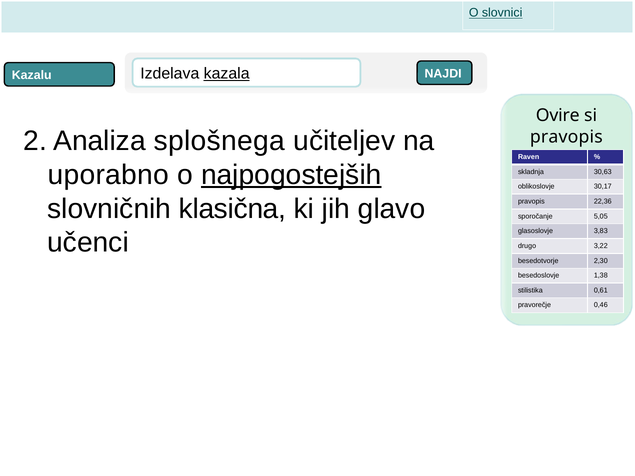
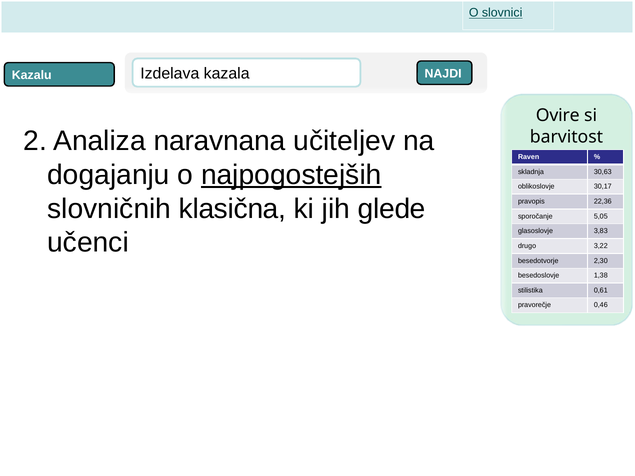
kazala underline: present -> none (227, 74)
splošnega: splošnega -> naravnana (220, 141)
pravopis: pravopis -> barvitost (566, 137)
uporabno: uporabno -> dogajanju (108, 175)
glavo: glavo -> glede (392, 209)
